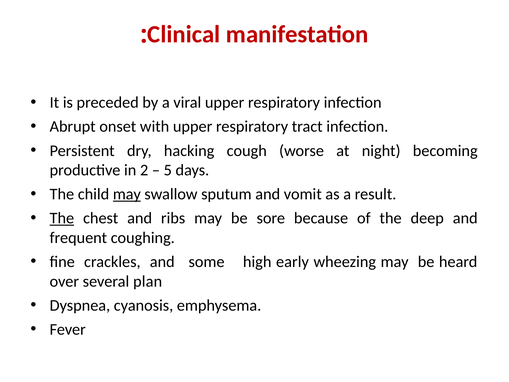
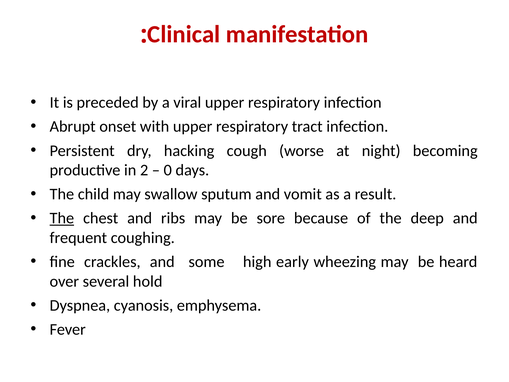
5: 5 -> 0 (168, 170)
may underline: present -> none (127, 194)
plan: plan -> hold (148, 281)
